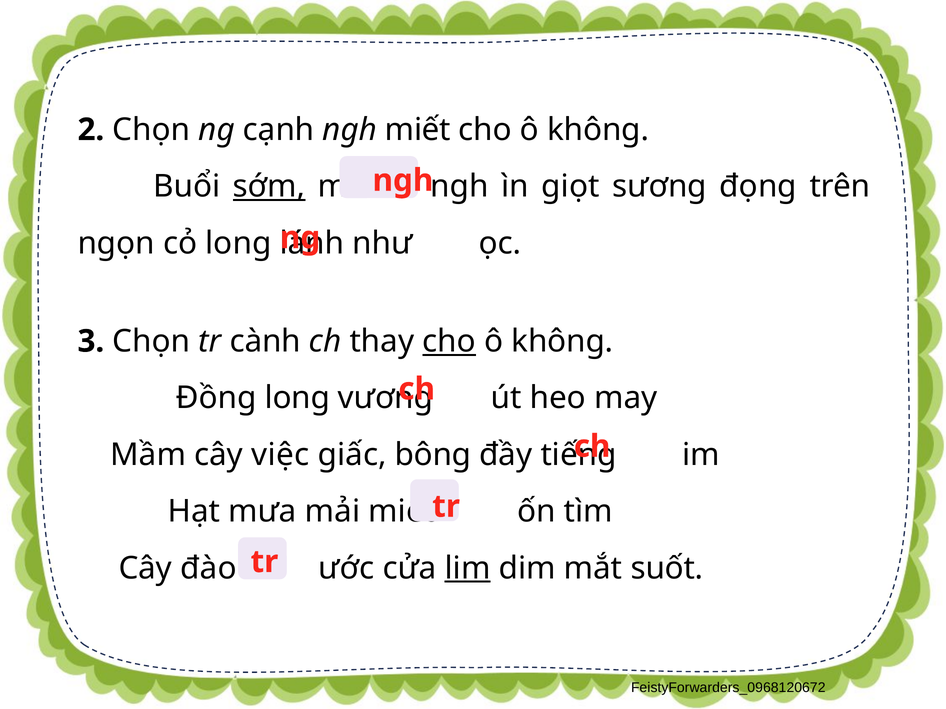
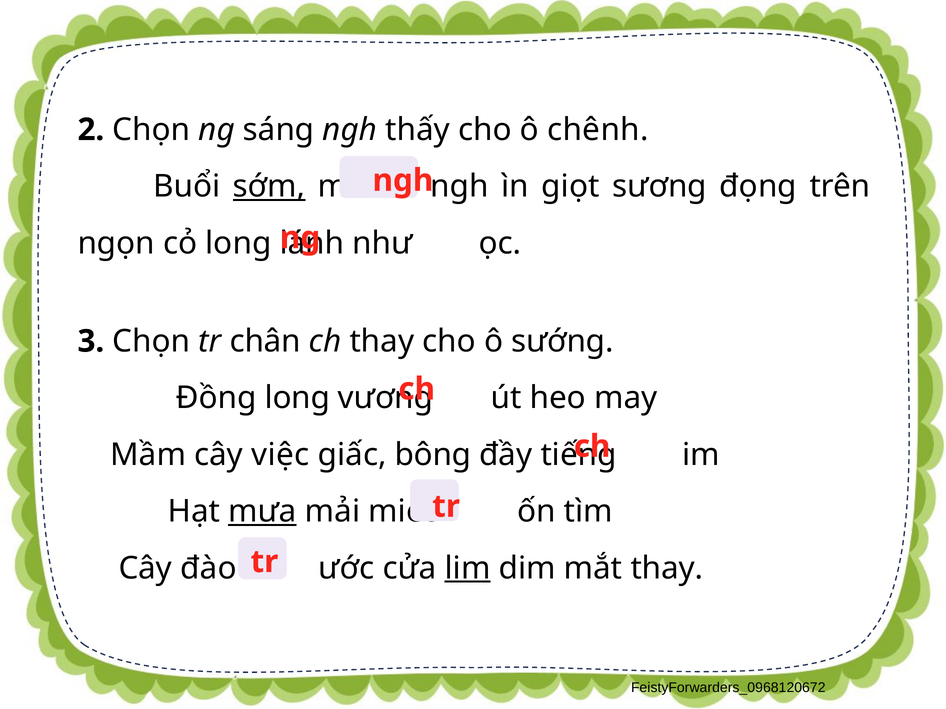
cạnh: cạnh -> sáng (279, 130)
ngh miết: miết -> thấy (418, 130)
không: không -> chênh (598, 130)
cành: cành -> chân (265, 342)
cho underline: present -> none (449, 342)
không: không -> sướng (562, 342)
mưa underline: none -> present (262, 512)
mắt suốt: suốt -> thay (667, 569)
